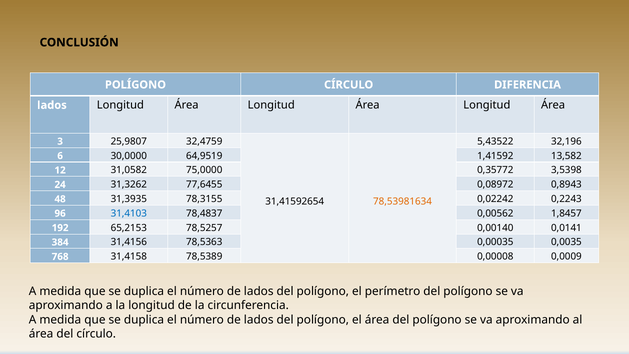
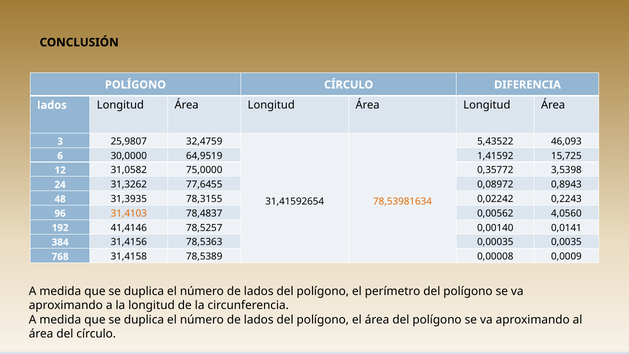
32,196: 32,196 -> 46,093 (566, 141)
13,582: 13,582 -> 15,725 (566, 156)
31,4103 colour: blue -> orange (129, 213)
1,8457: 1,8457 -> 4,0560 (566, 213)
65,2153: 65,2153 -> 41,4146 (129, 228)
